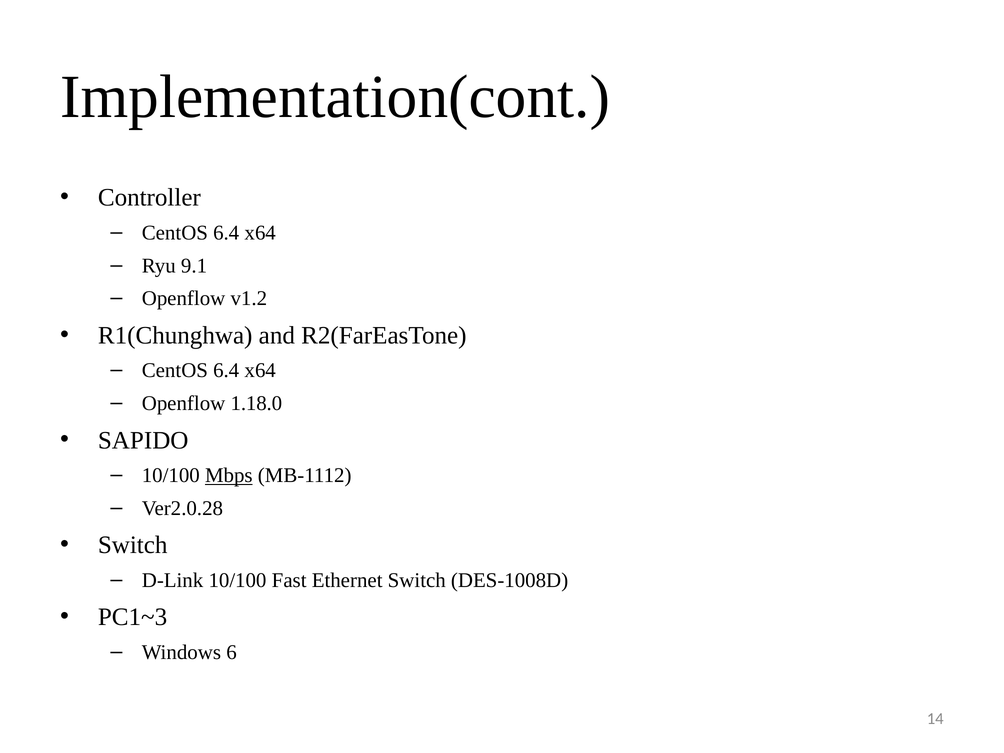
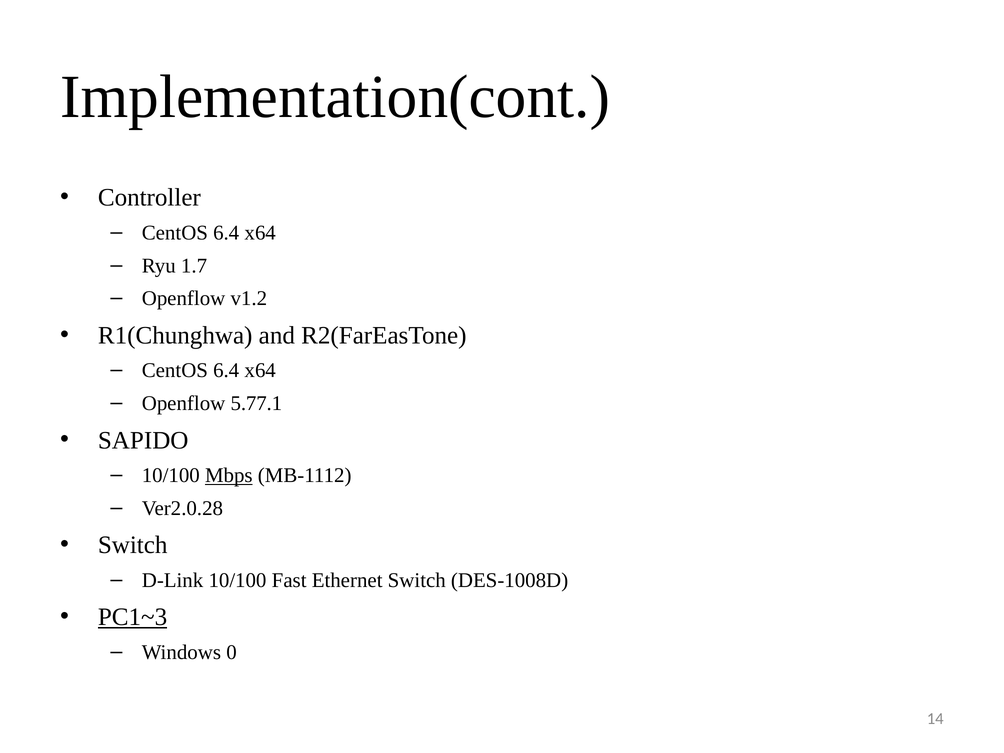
9.1: 9.1 -> 1.7 (194, 266)
1.18.0: 1.18.0 -> 5.77.1 (256, 403)
PC1~3 underline: none -> present (133, 617)
6: 6 -> 0 (231, 652)
